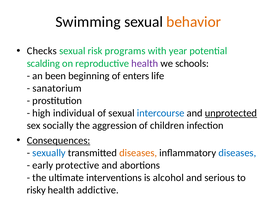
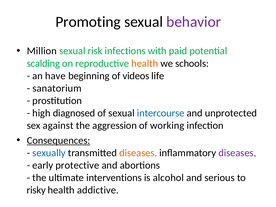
Swimming: Swimming -> Promoting (88, 22)
behavior colour: orange -> purple (194, 22)
Checks: Checks -> Million (42, 51)
programs: programs -> infections (125, 51)
year: year -> paid (178, 51)
health colour: purple -> orange (145, 63)
been: been -> have (55, 76)
enters: enters -> videos (136, 76)
individual: individual -> diagnosed (74, 113)
unprotected underline: present -> none (231, 113)
socially: socially -> against (58, 126)
children: children -> working (167, 126)
diseases colour: blue -> purple (237, 153)
